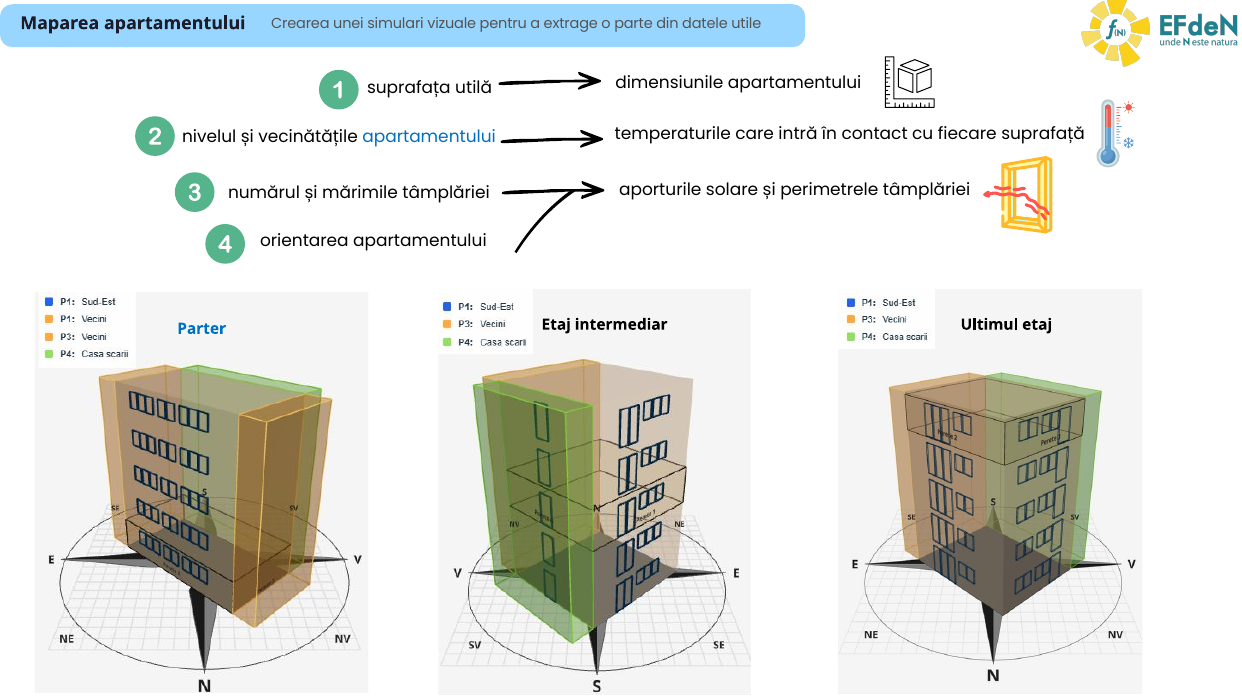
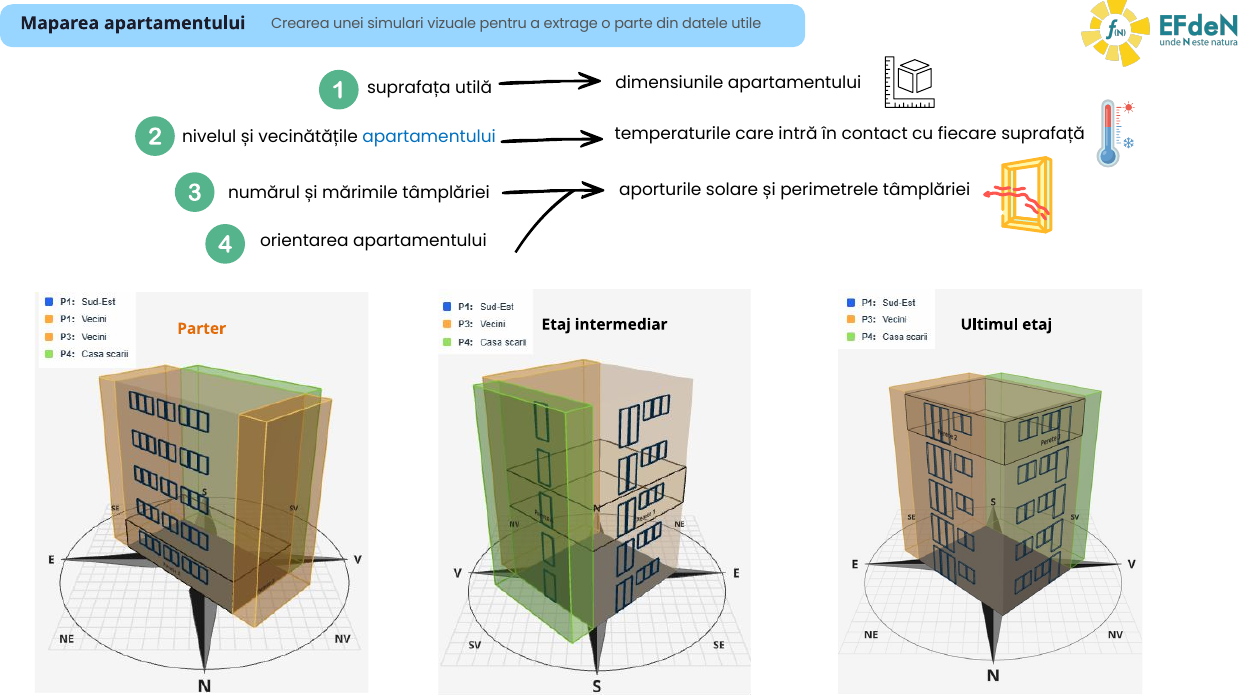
Parter colour: blue -> orange (202, 328)
